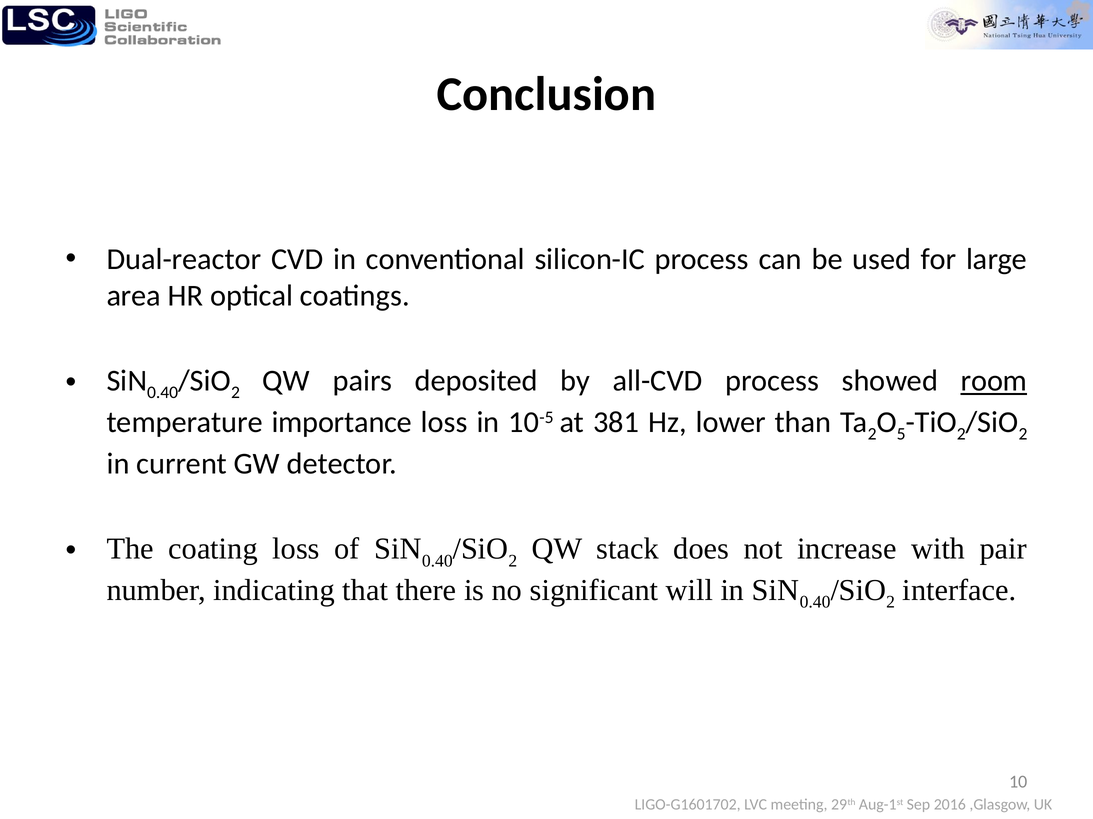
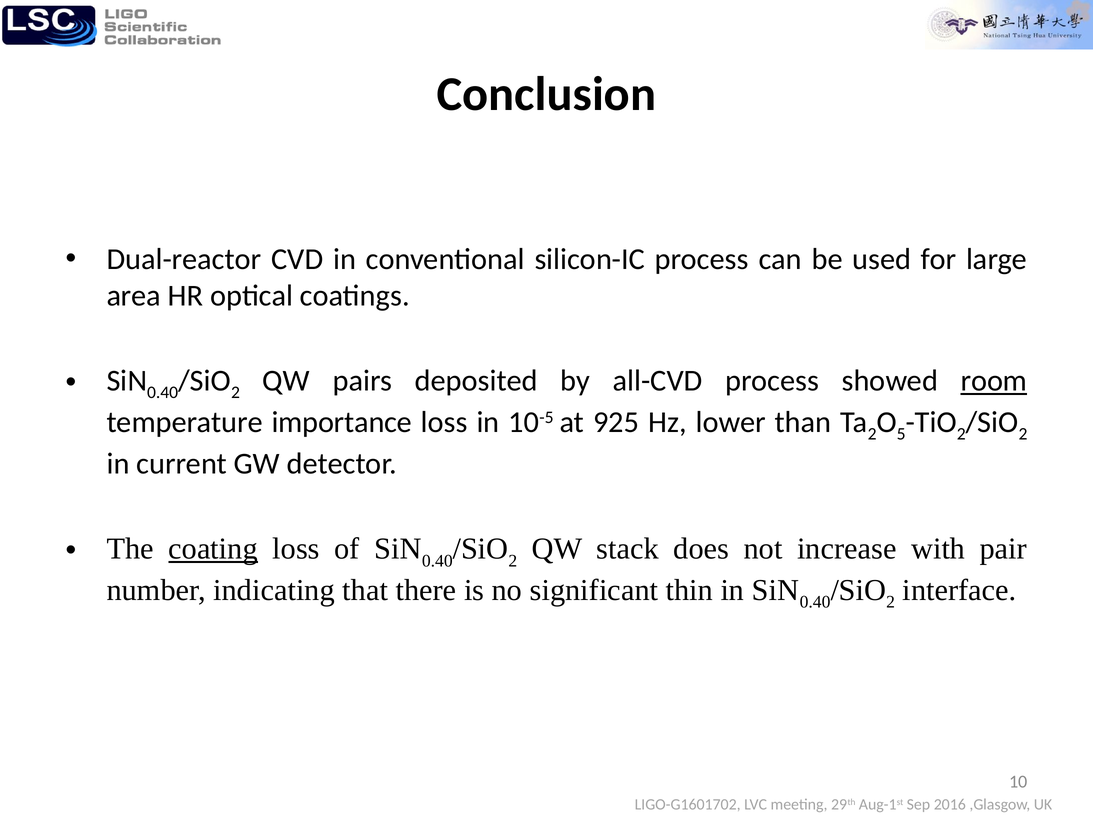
381: 381 -> 925 (616, 423)
coating underline: none -> present (213, 549)
will: will -> thin (689, 591)
